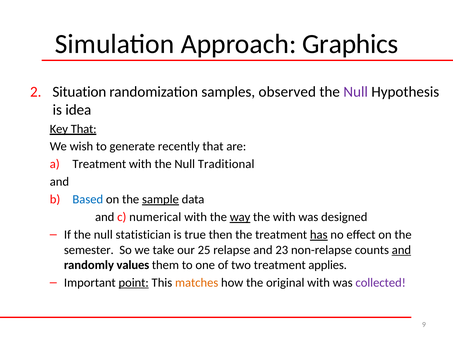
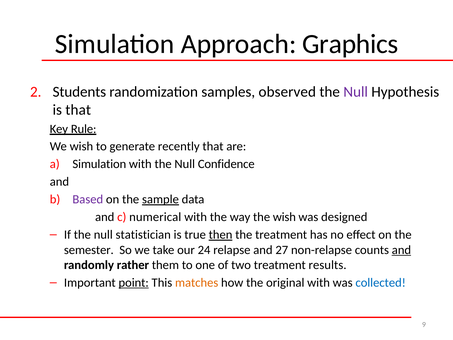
Situation: Situation -> Students (79, 92)
is idea: idea -> that (78, 110)
Key That: That -> Rule (84, 129)
Treatment: Treatment -> Simulation (99, 164)
Traditional: Traditional -> Confidence (226, 164)
Based colour: blue -> purple (88, 199)
way underline: present -> none (240, 217)
the with: with -> wish (284, 217)
then underline: none -> present (221, 235)
has underline: present -> none (319, 235)
25: 25 -> 24 (204, 250)
23: 23 -> 27 (282, 250)
values: values -> rather (133, 265)
applies: applies -> results (328, 265)
collected colour: purple -> blue (381, 282)
